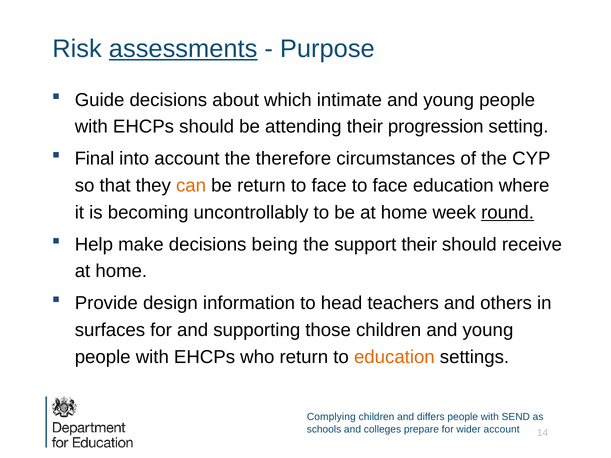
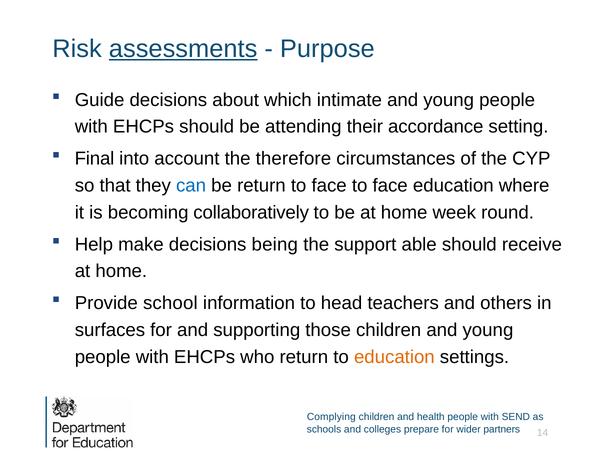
progression: progression -> accordance (436, 127)
can colour: orange -> blue (191, 186)
uncontrollably: uncontrollably -> collaboratively (251, 213)
round underline: present -> none (508, 213)
support their: their -> able (419, 245)
design: design -> school (170, 303)
differs: differs -> health (431, 417)
wider account: account -> partners (502, 429)
